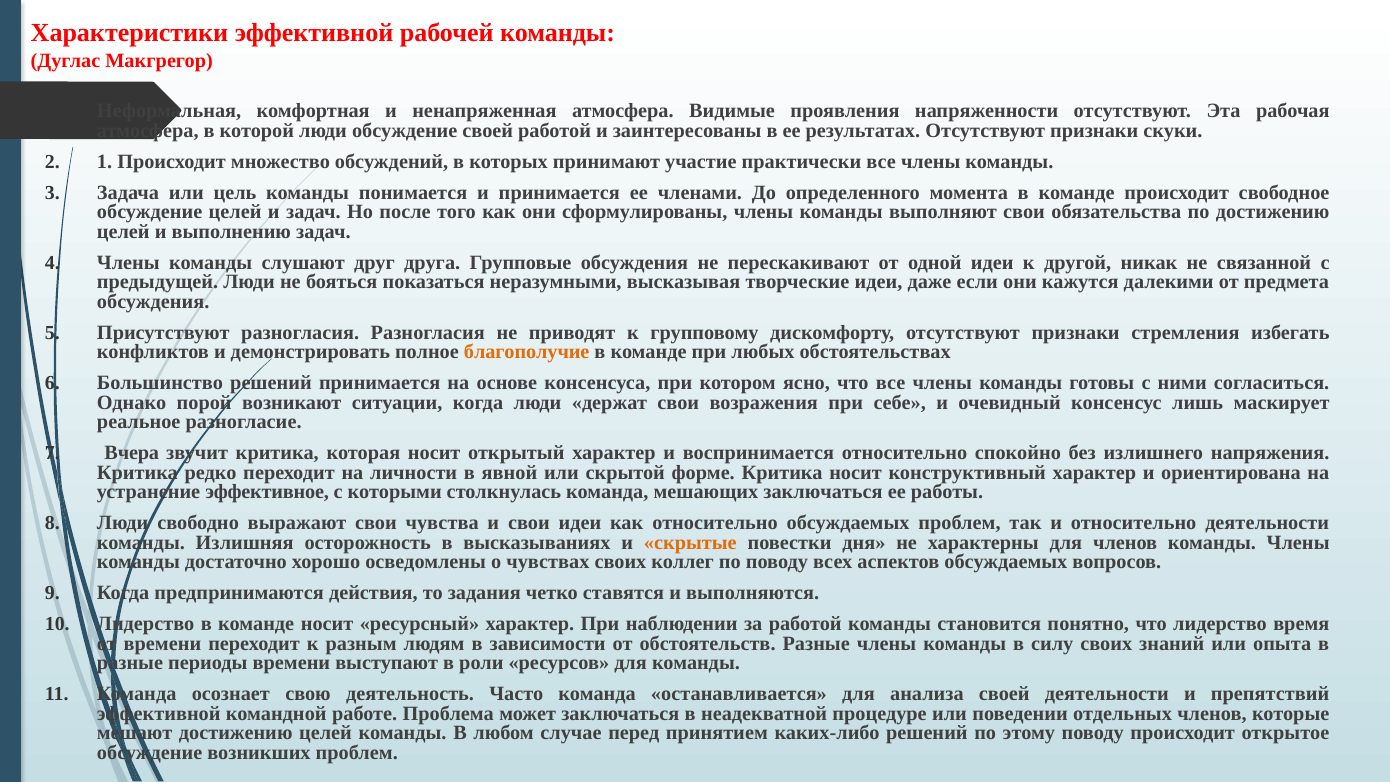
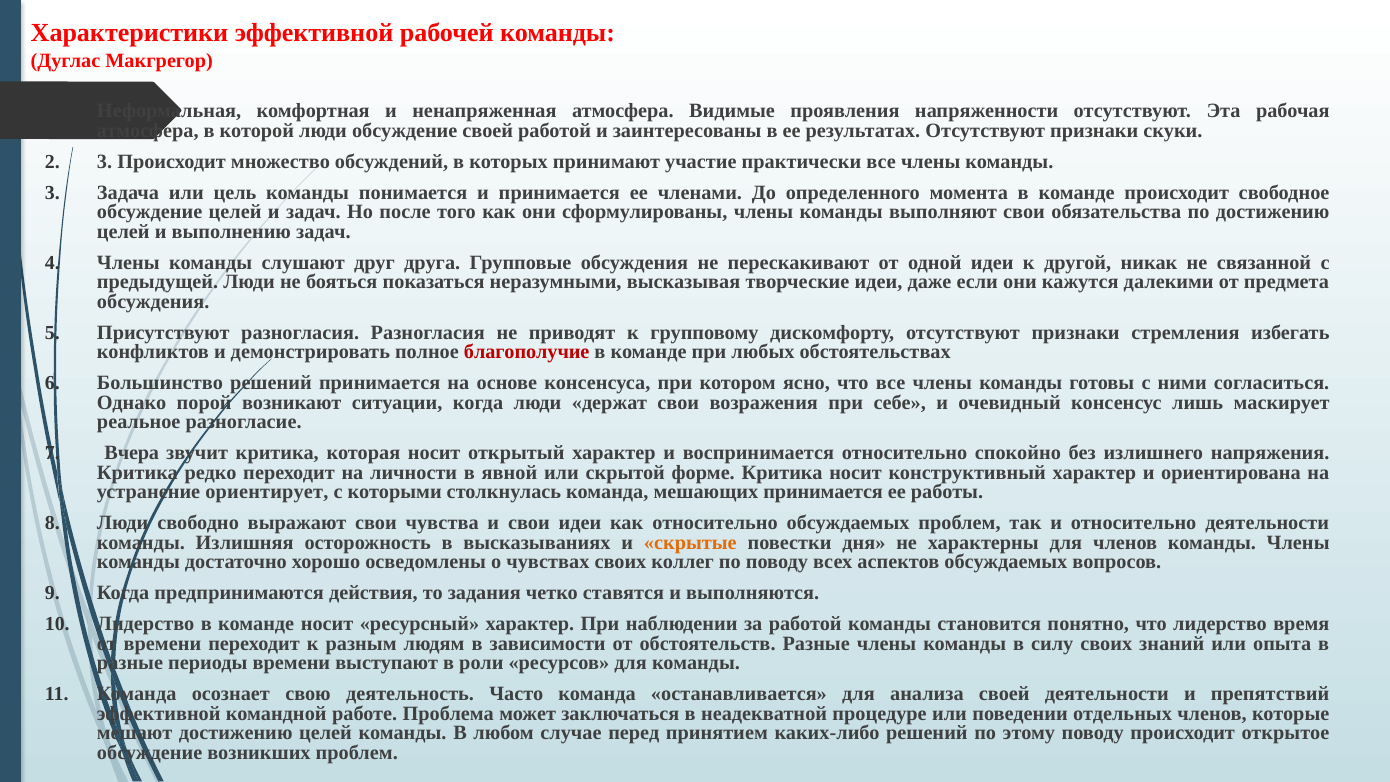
2 1: 1 -> 3 (105, 162)
благополучие colour: orange -> red (527, 352)
эффективное: эффективное -> ориентирует (267, 492)
мешающих заключаться: заключаться -> принимается (823, 492)
